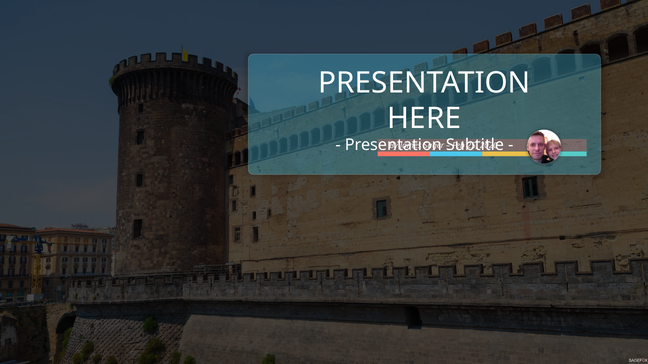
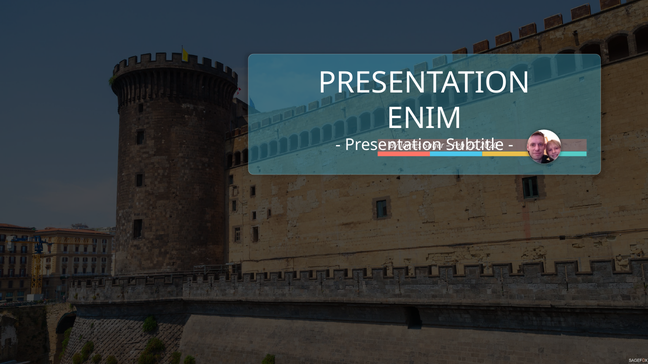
HERE: HERE -> ENIM (425, 119)
